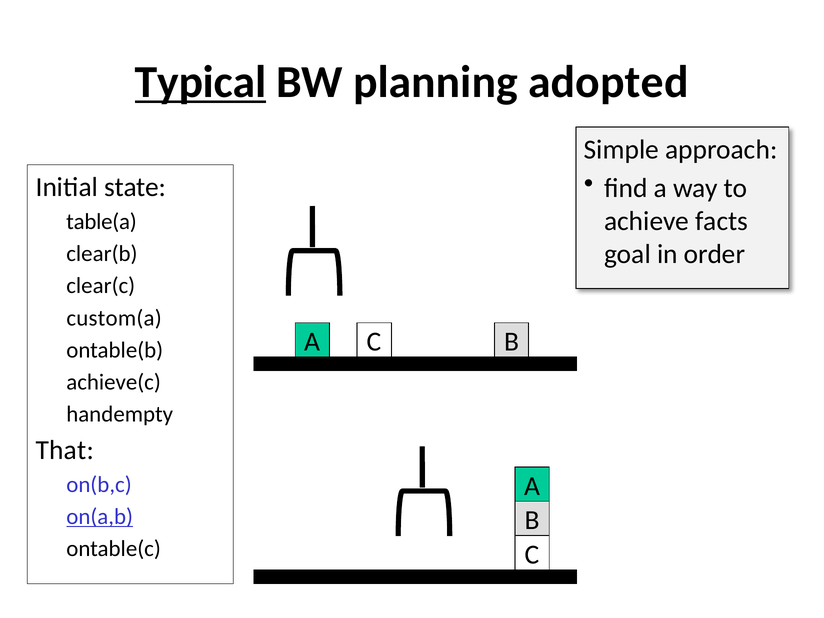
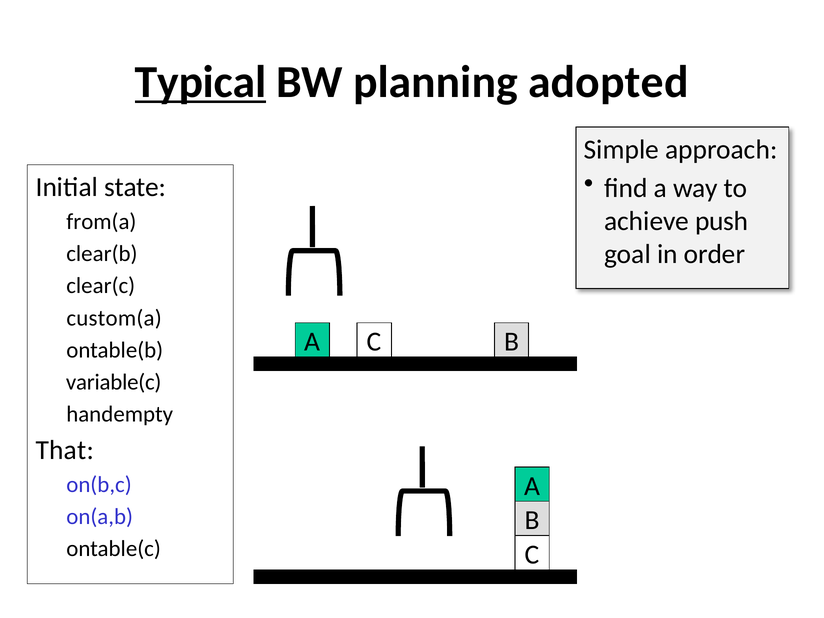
facts: facts -> push (722, 221)
table(a: table(a -> from(a (101, 222)
achieve(c: achieve(c -> variable(c (114, 382)
on(a,b underline: present -> none (100, 517)
